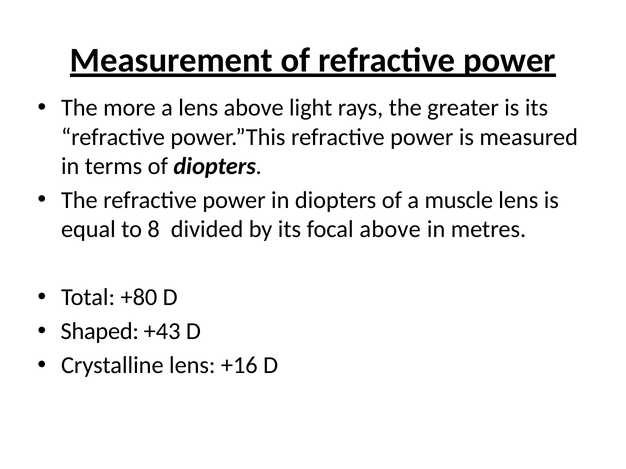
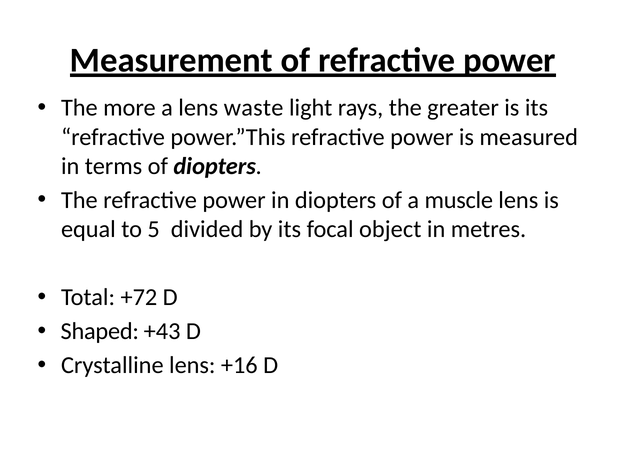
lens above: above -> waste (254, 108)
8: 8 -> 5 (154, 230)
focal above: above -> object (390, 230)
+80: +80 -> +72 (139, 298)
